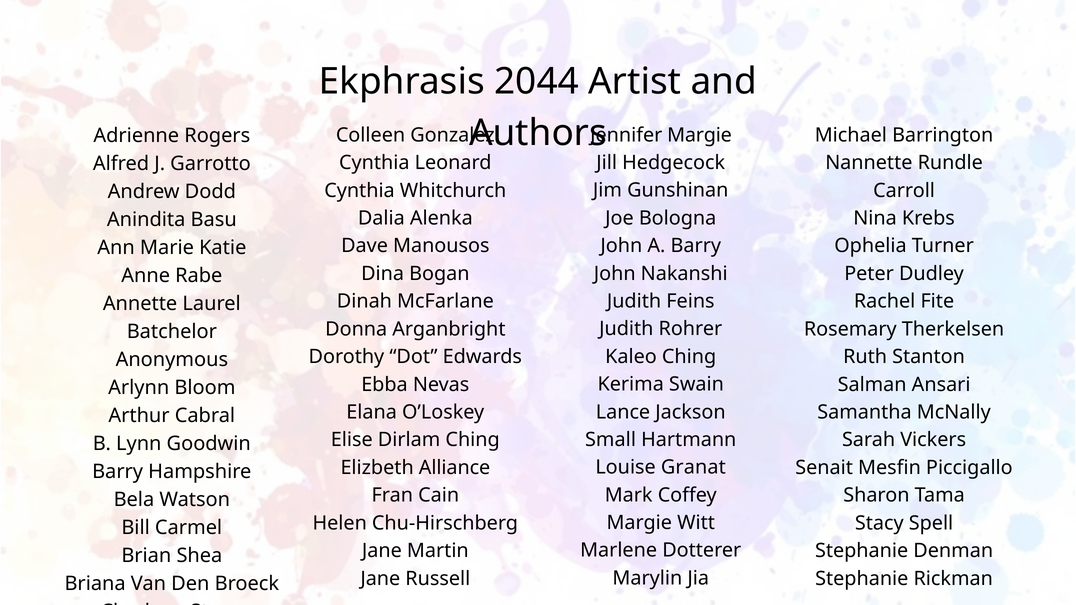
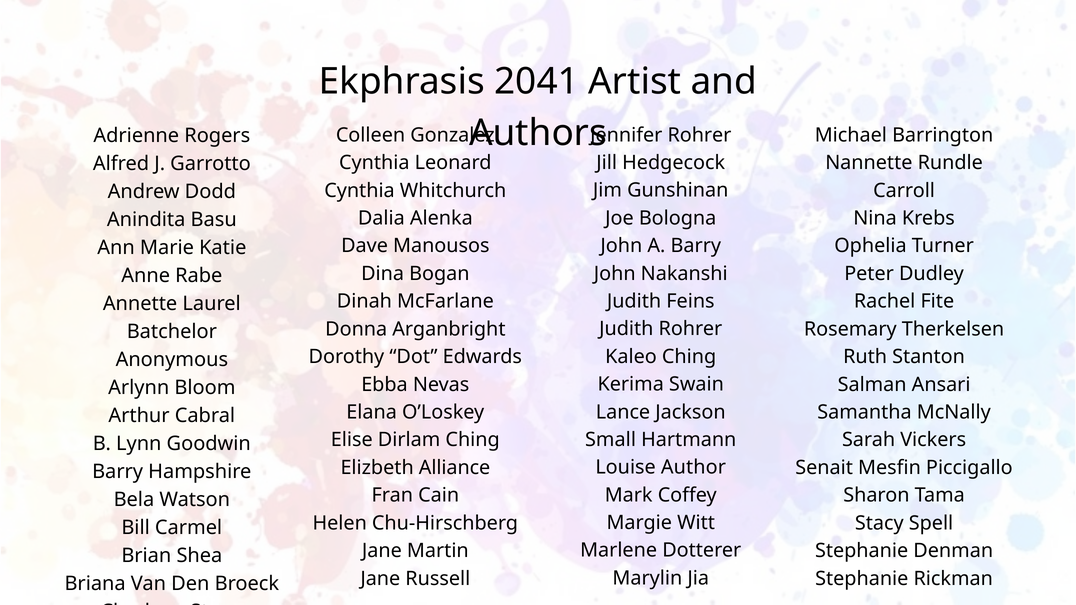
2044: 2044 -> 2041 (537, 81)
Jennifer Margie: Margie -> Rohrer (699, 135)
Granat: Granat -> Author (693, 468)
